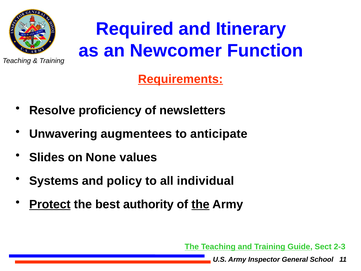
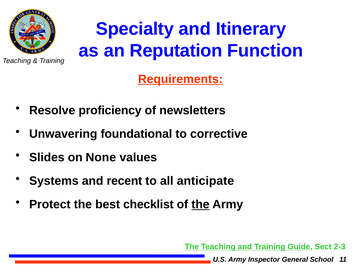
Required: Required -> Specialty (135, 29)
Newcomer: Newcomer -> Reputation (176, 51)
augmentees: augmentees -> foundational (136, 134)
anticipate: anticipate -> corrective (219, 134)
policy: policy -> recent (124, 181)
individual: individual -> anticipate (205, 181)
Protect underline: present -> none (50, 204)
authority: authority -> checklist (148, 204)
